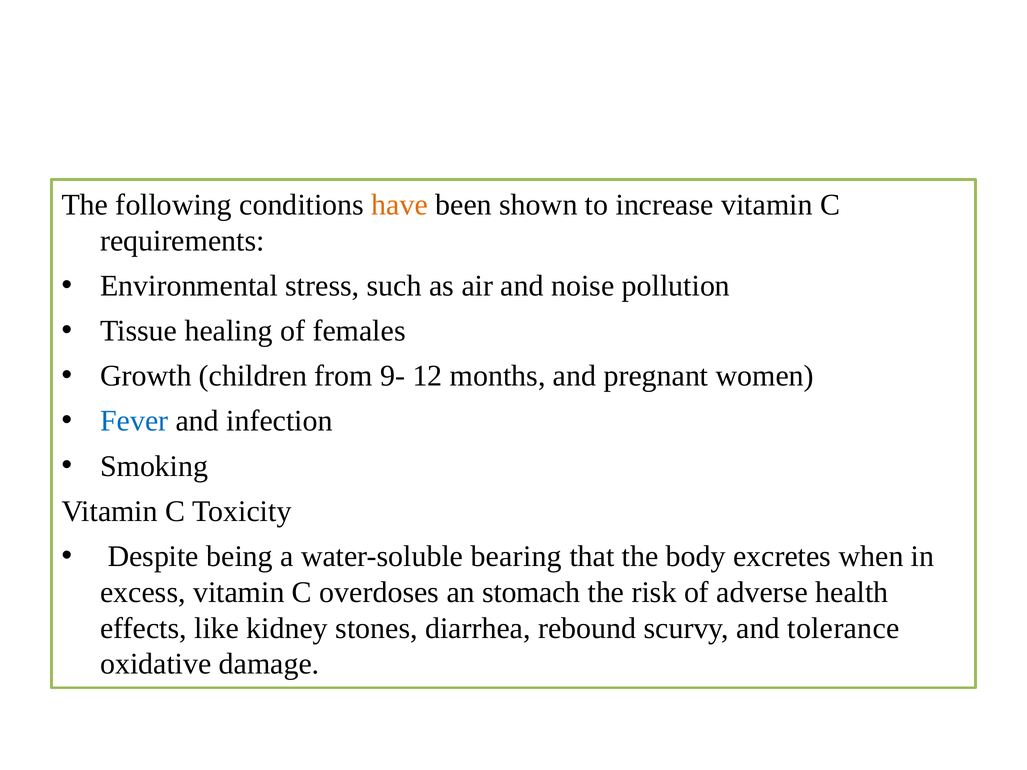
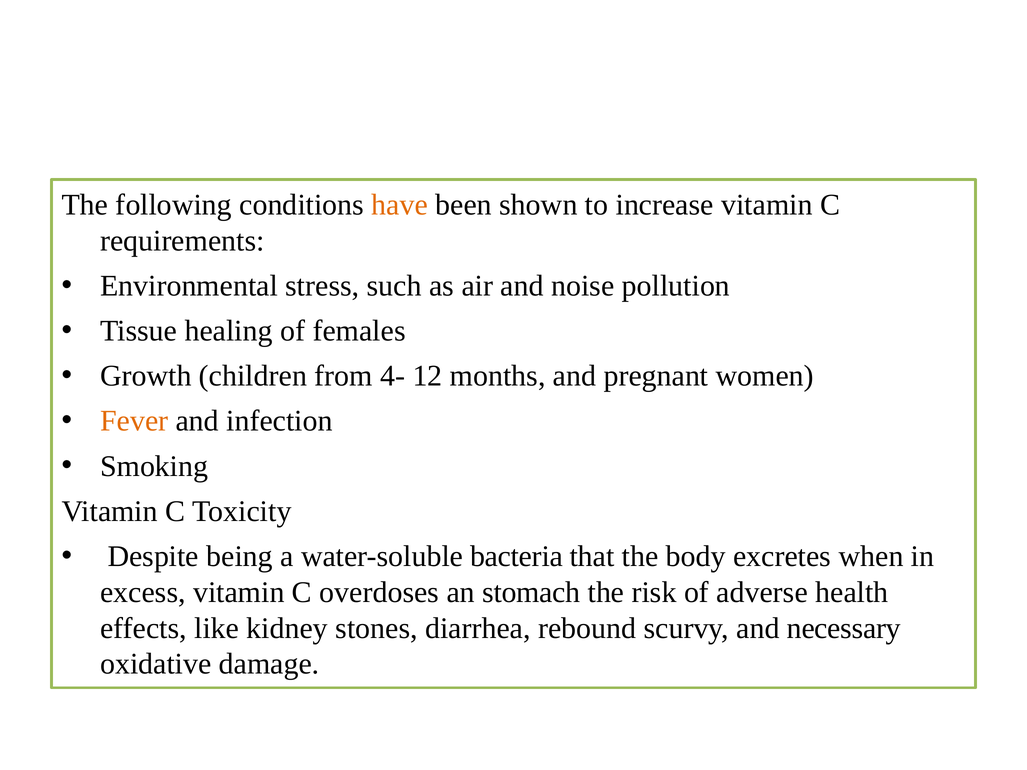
9-: 9- -> 4- (393, 376)
Fever colour: blue -> orange (134, 421)
bearing: bearing -> bacteria (517, 556)
tolerance: tolerance -> necessary (844, 628)
